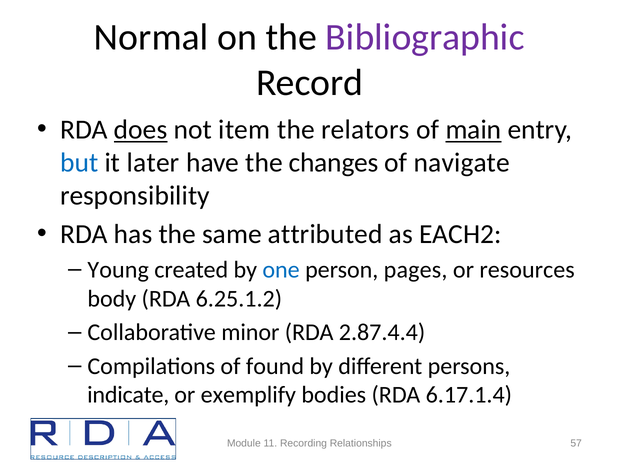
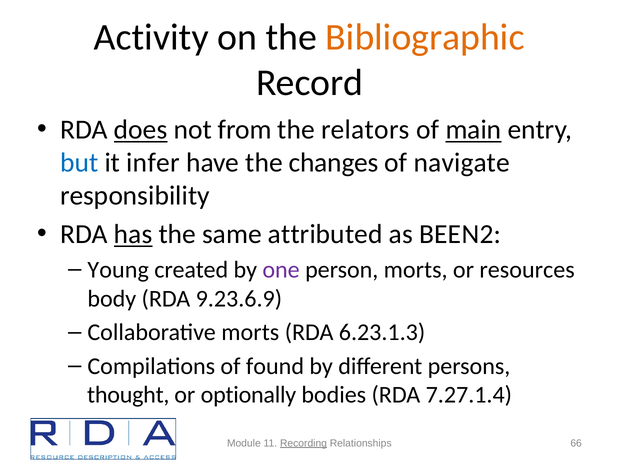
Normal: Normal -> Activity (151, 37)
Bibliographic colour: purple -> orange (425, 37)
item: item -> from (245, 130)
later: later -> infer (153, 163)
has underline: none -> present (133, 234)
EACH2: EACH2 -> BEEN2 (460, 234)
one colour: blue -> purple (281, 270)
person pages: pages -> morts (416, 270)
6.25.1.2: 6.25.1.2 -> 9.23.6.9 (239, 299)
Collaborative minor: minor -> morts (250, 333)
2.87.4.4: 2.87.4.4 -> 6.23.1.3 (382, 333)
indicate: indicate -> thought (128, 395)
exemplify: exemplify -> optionally (248, 395)
6.17.1.4: 6.17.1.4 -> 7.27.1.4 (469, 395)
Recording underline: none -> present (304, 443)
57: 57 -> 66 (576, 443)
